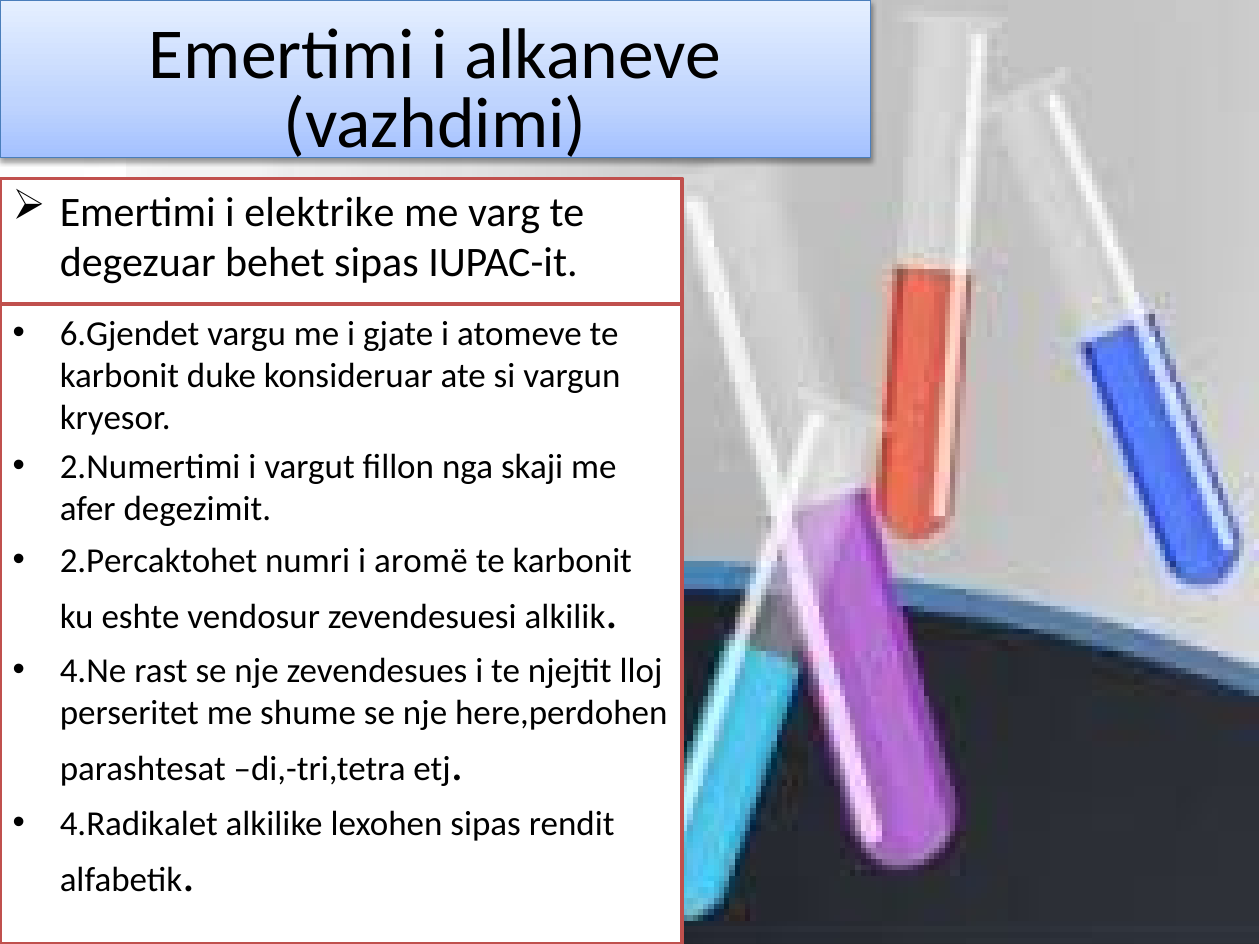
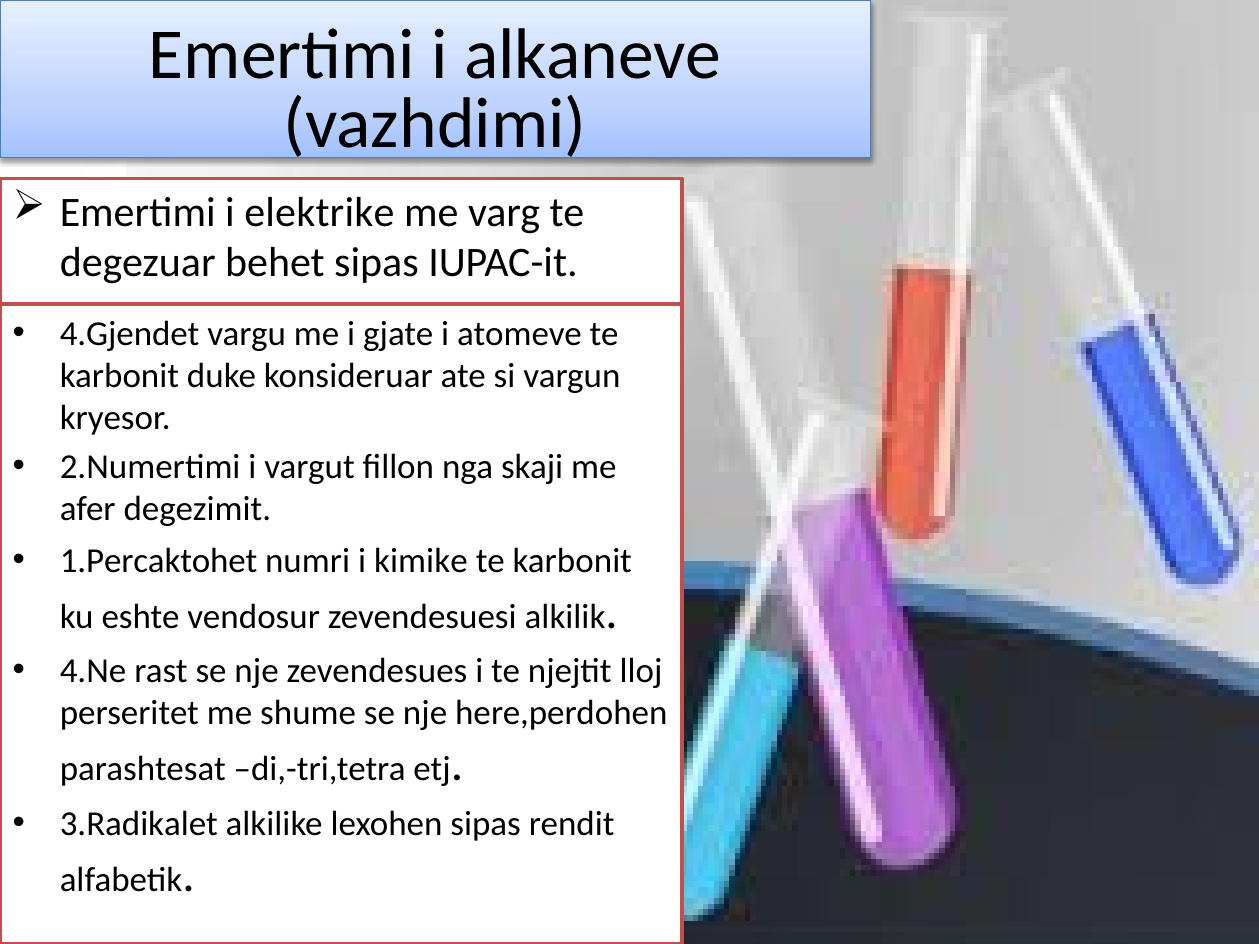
6.Gjendet: 6.Gjendet -> 4.Gjendet (130, 334)
2.Percaktohet: 2.Percaktohet -> 1.Percaktohet (159, 561)
aromë: aromë -> kimike (421, 561)
4.Radikalet: 4.Radikalet -> 3.Radikalet (139, 824)
